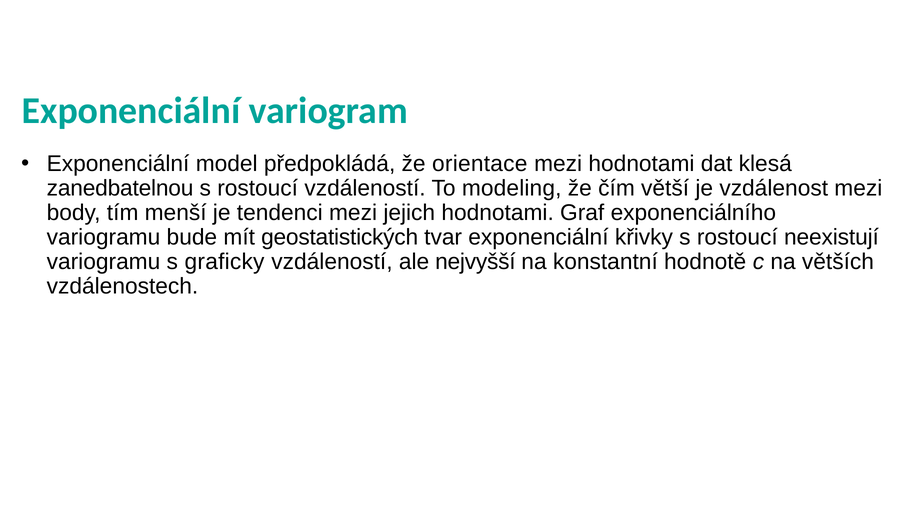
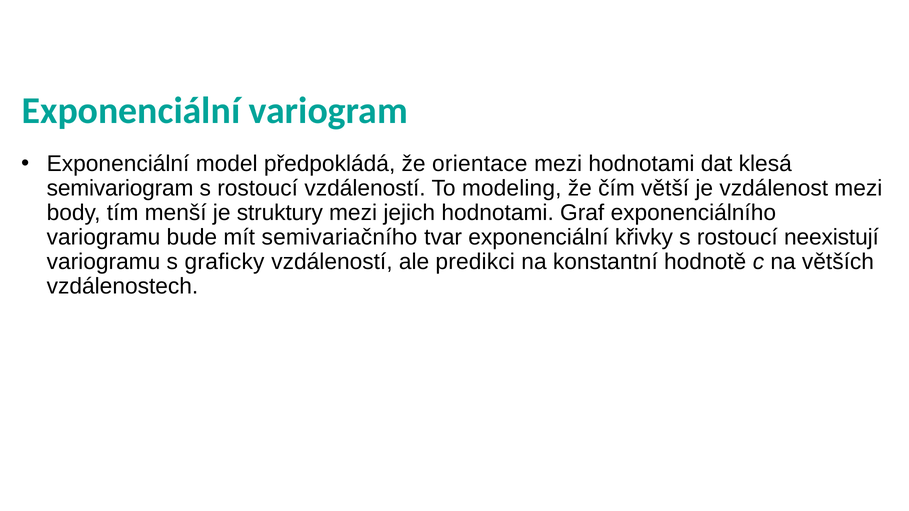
zanedbatelnou: zanedbatelnou -> semivariogram (120, 188)
tendenci: tendenci -> struktury (280, 213)
geostatistických: geostatistických -> semivariačního (339, 237)
nejvyšší: nejvyšší -> predikci (475, 262)
